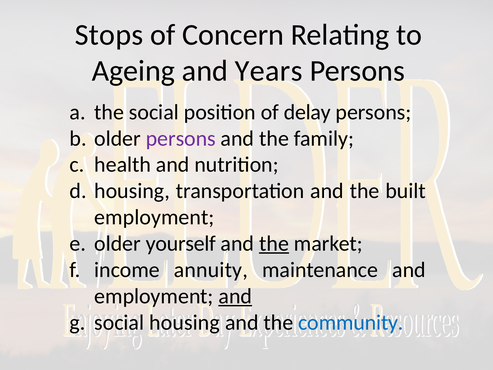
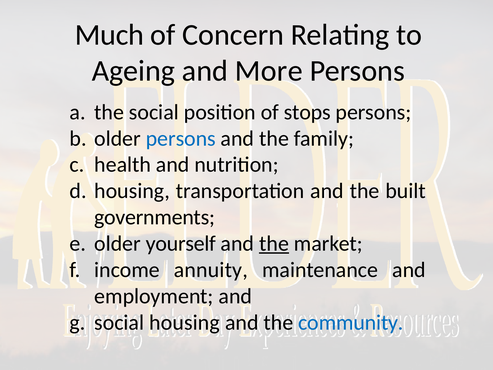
Stops: Stops -> Much (109, 35)
Years: Years -> More (269, 71)
delay: delay -> stops (307, 112)
persons colour: purple -> blue (181, 138)
employment: employment -> governments (154, 217)
and underline: present -> none (235, 296)
